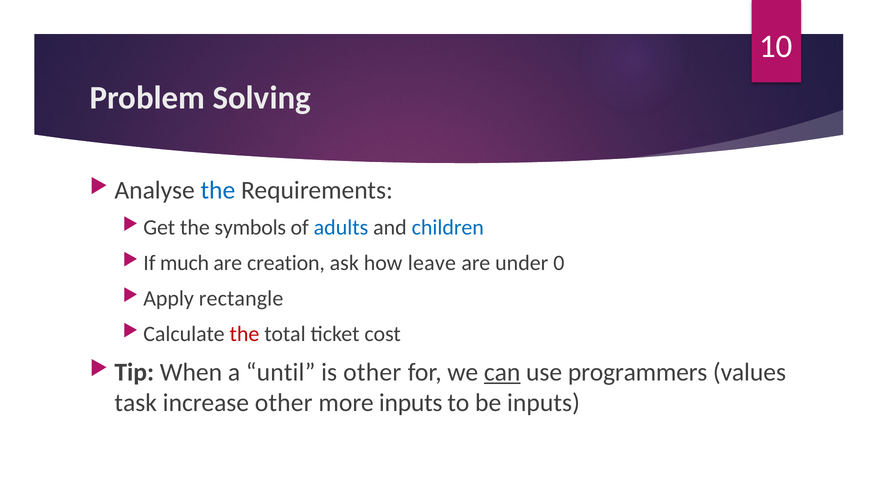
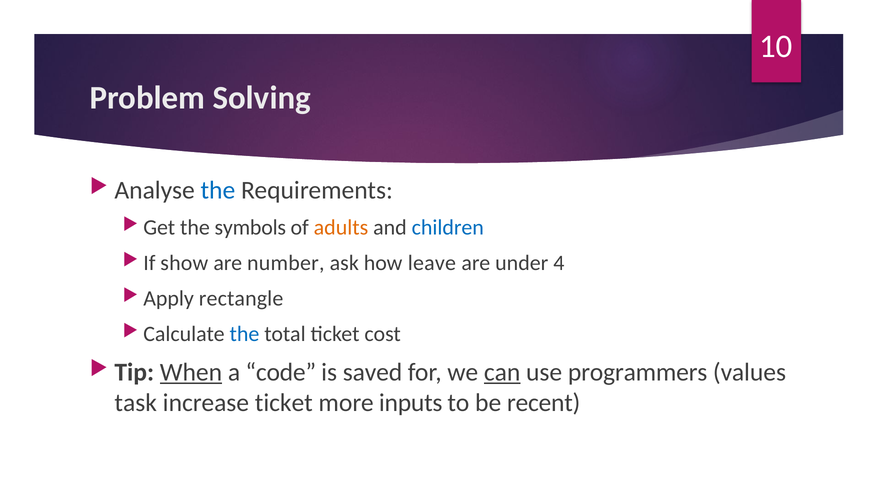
adults colour: blue -> orange (341, 228)
much: much -> show (184, 263)
creation: creation -> number (286, 263)
0: 0 -> 4 (559, 263)
the colour: red -> blue (244, 334)
When underline: none -> present (191, 372)
until: until -> code (281, 372)
is other: other -> saved (373, 372)
increase other: other -> ticket (284, 403)
be inputs: inputs -> recent (544, 403)
